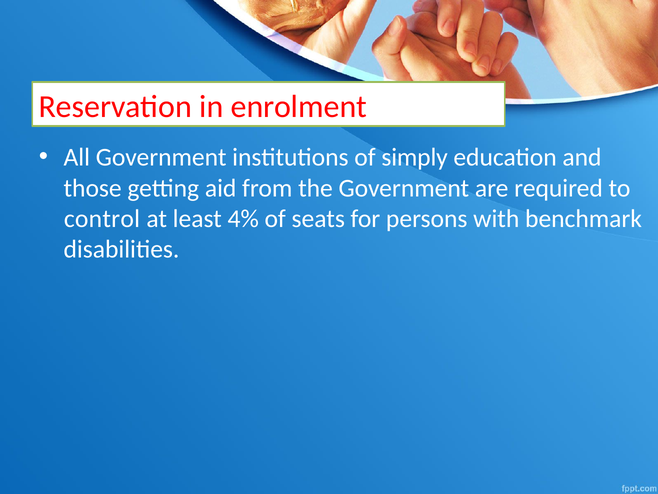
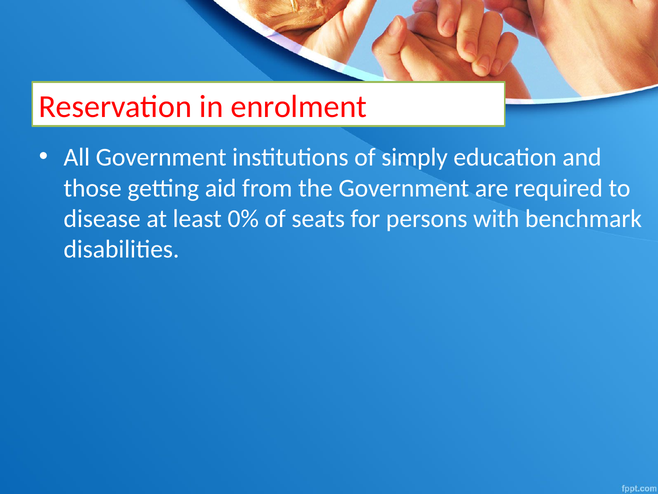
control: control -> disease (102, 219)
4%: 4% -> 0% (243, 219)
